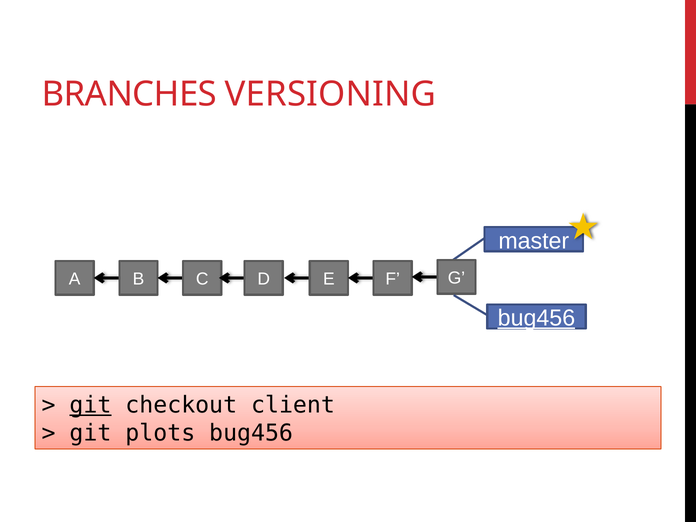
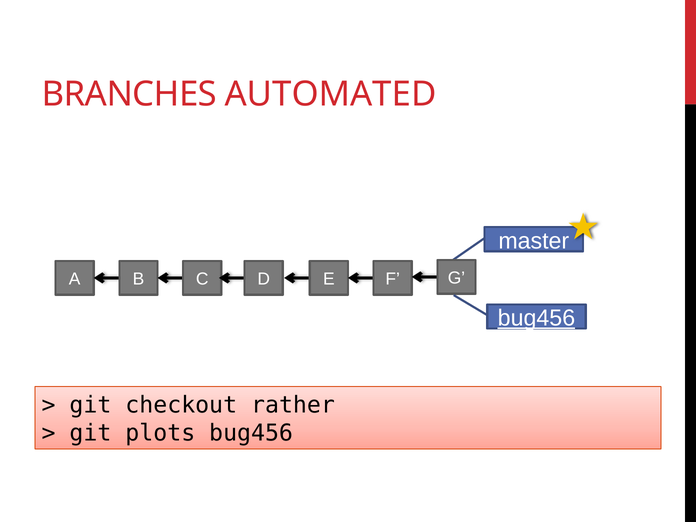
VERSIONING: VERSIONING -> AUTOMATED (331, 94)
git underline: present -> none (90, 405)
client: client -> rather (293, 405)
